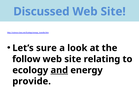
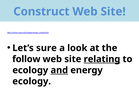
Discussed: Discussed -> Construct (41, 12)
relating underline: none -> present (102, 59)
provide: provide -> ecology (32, 81)
